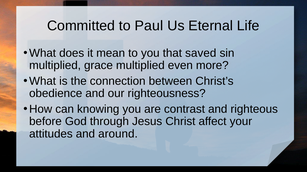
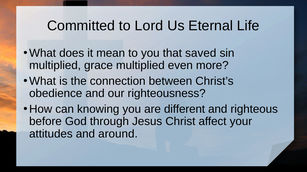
Paul: Paul -> Lord (149, 26)
contrast: contrast -> different (185, 109)
